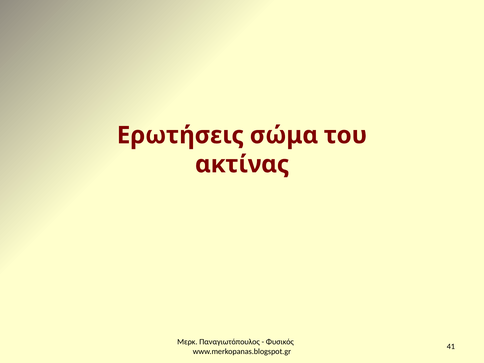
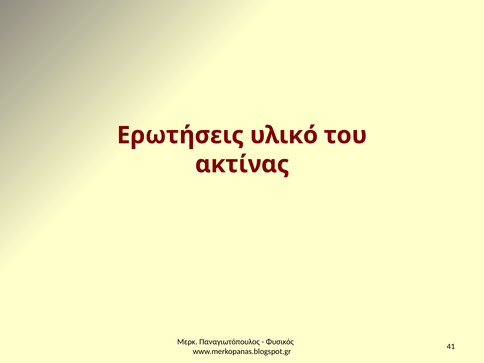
σώμα: σώμα -> υλικό (284, 135)
